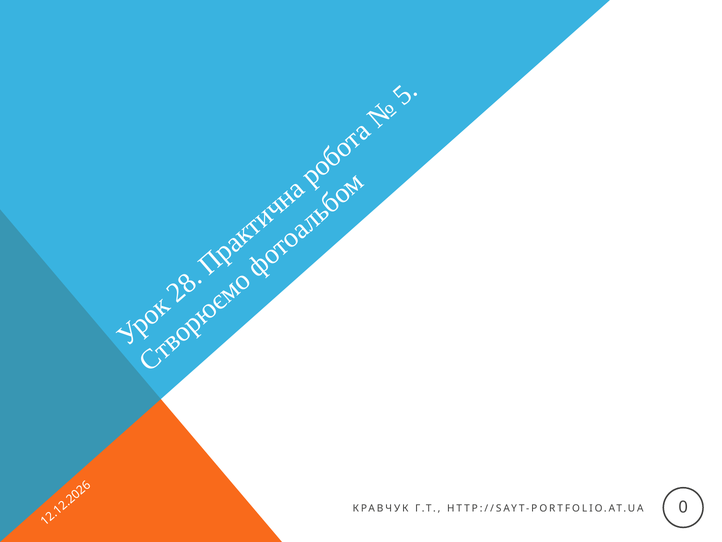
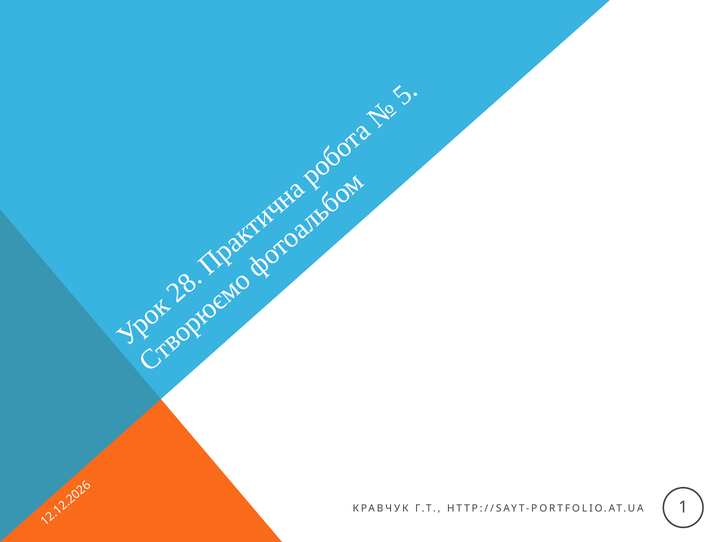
HTTP://SAYT-PORTFOLIO.AT.UA 0: 0 -> 1 (683, 507)
